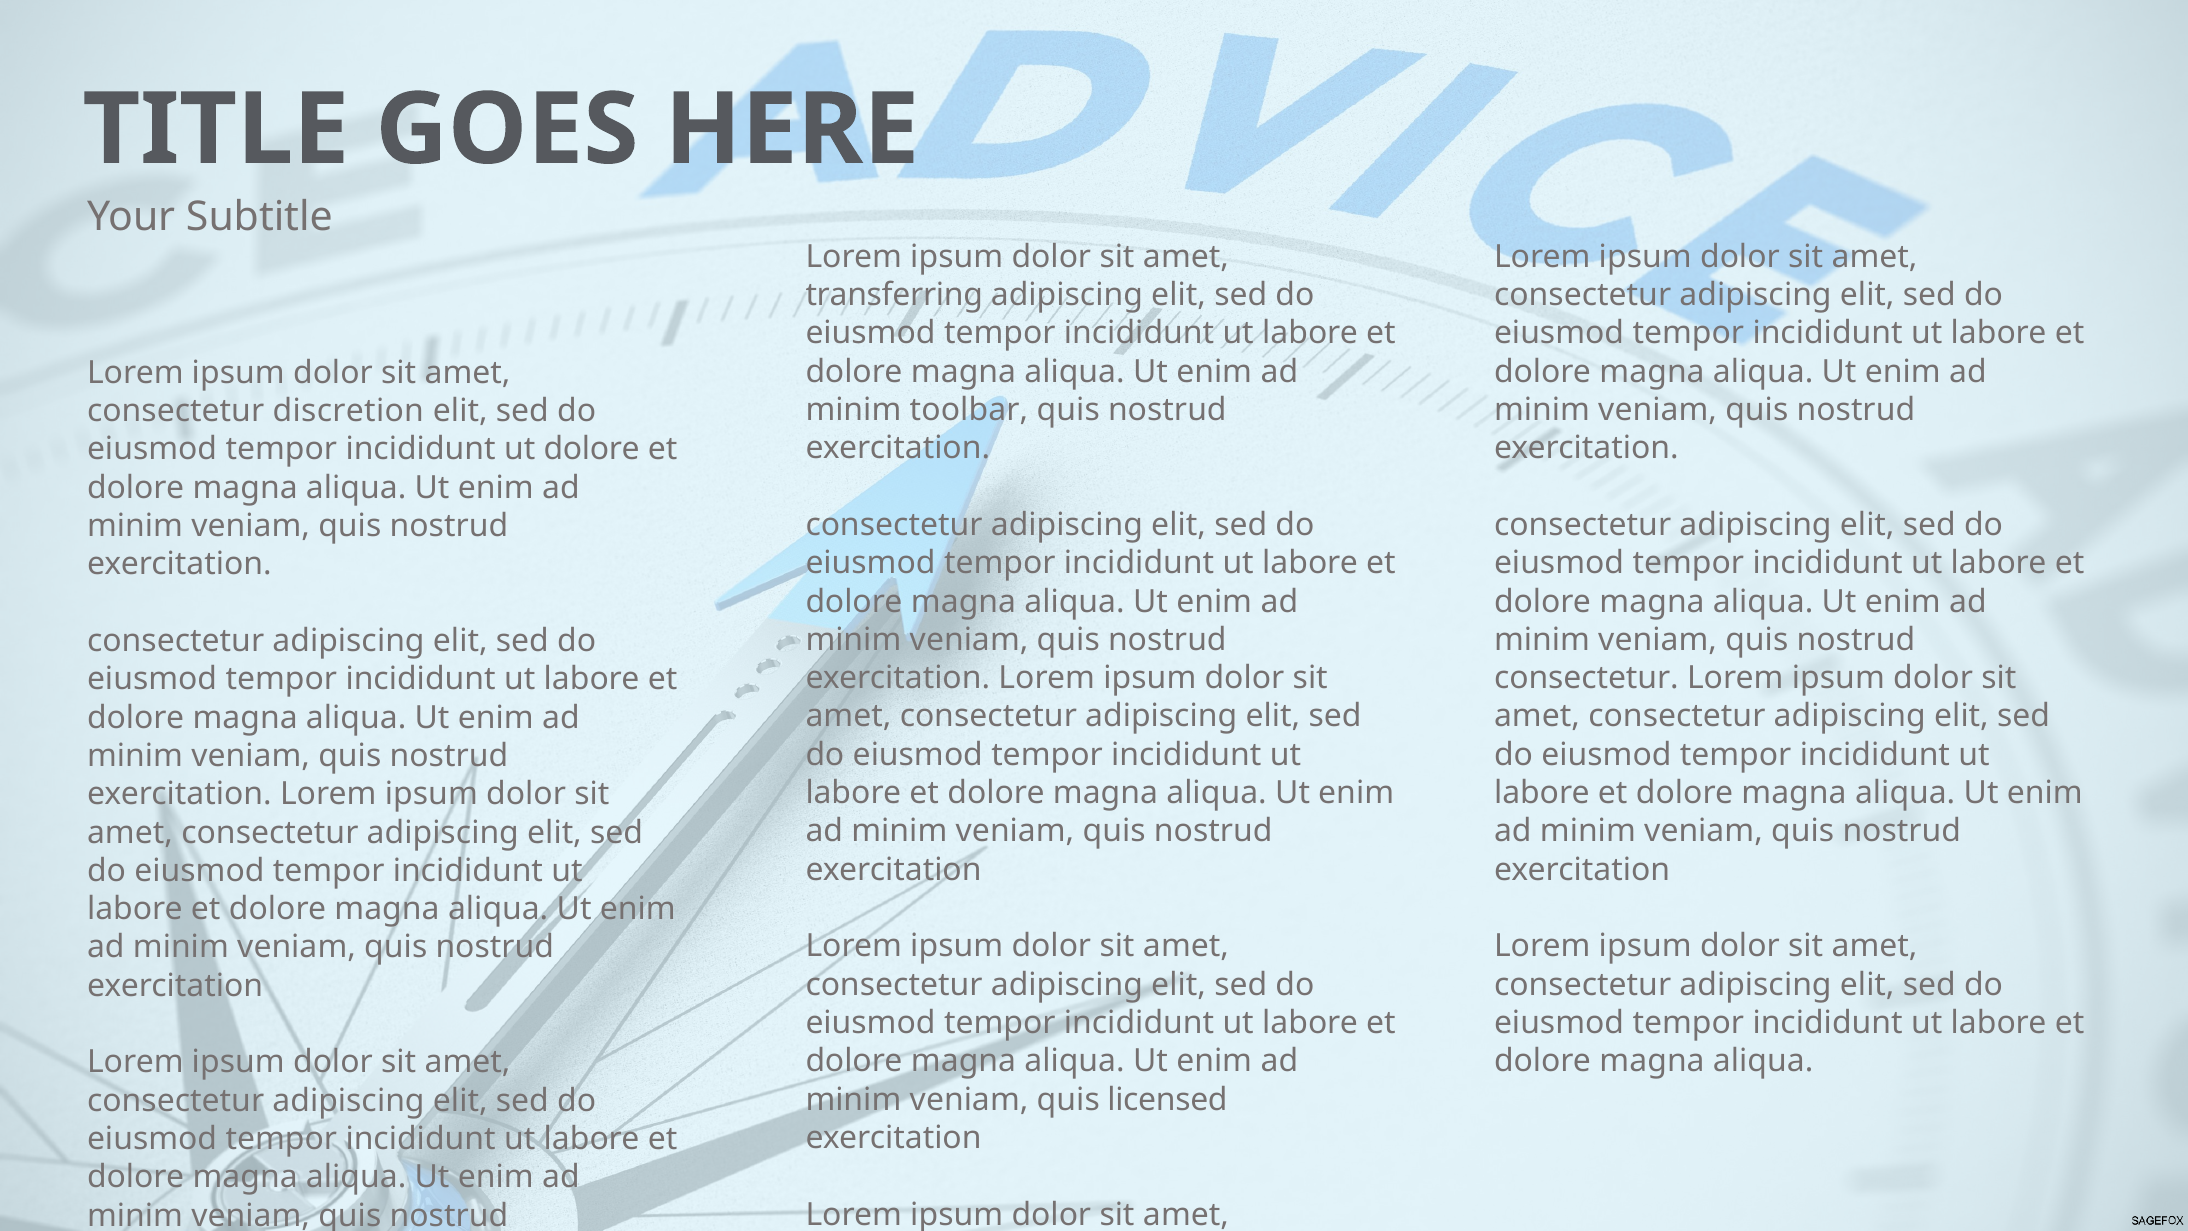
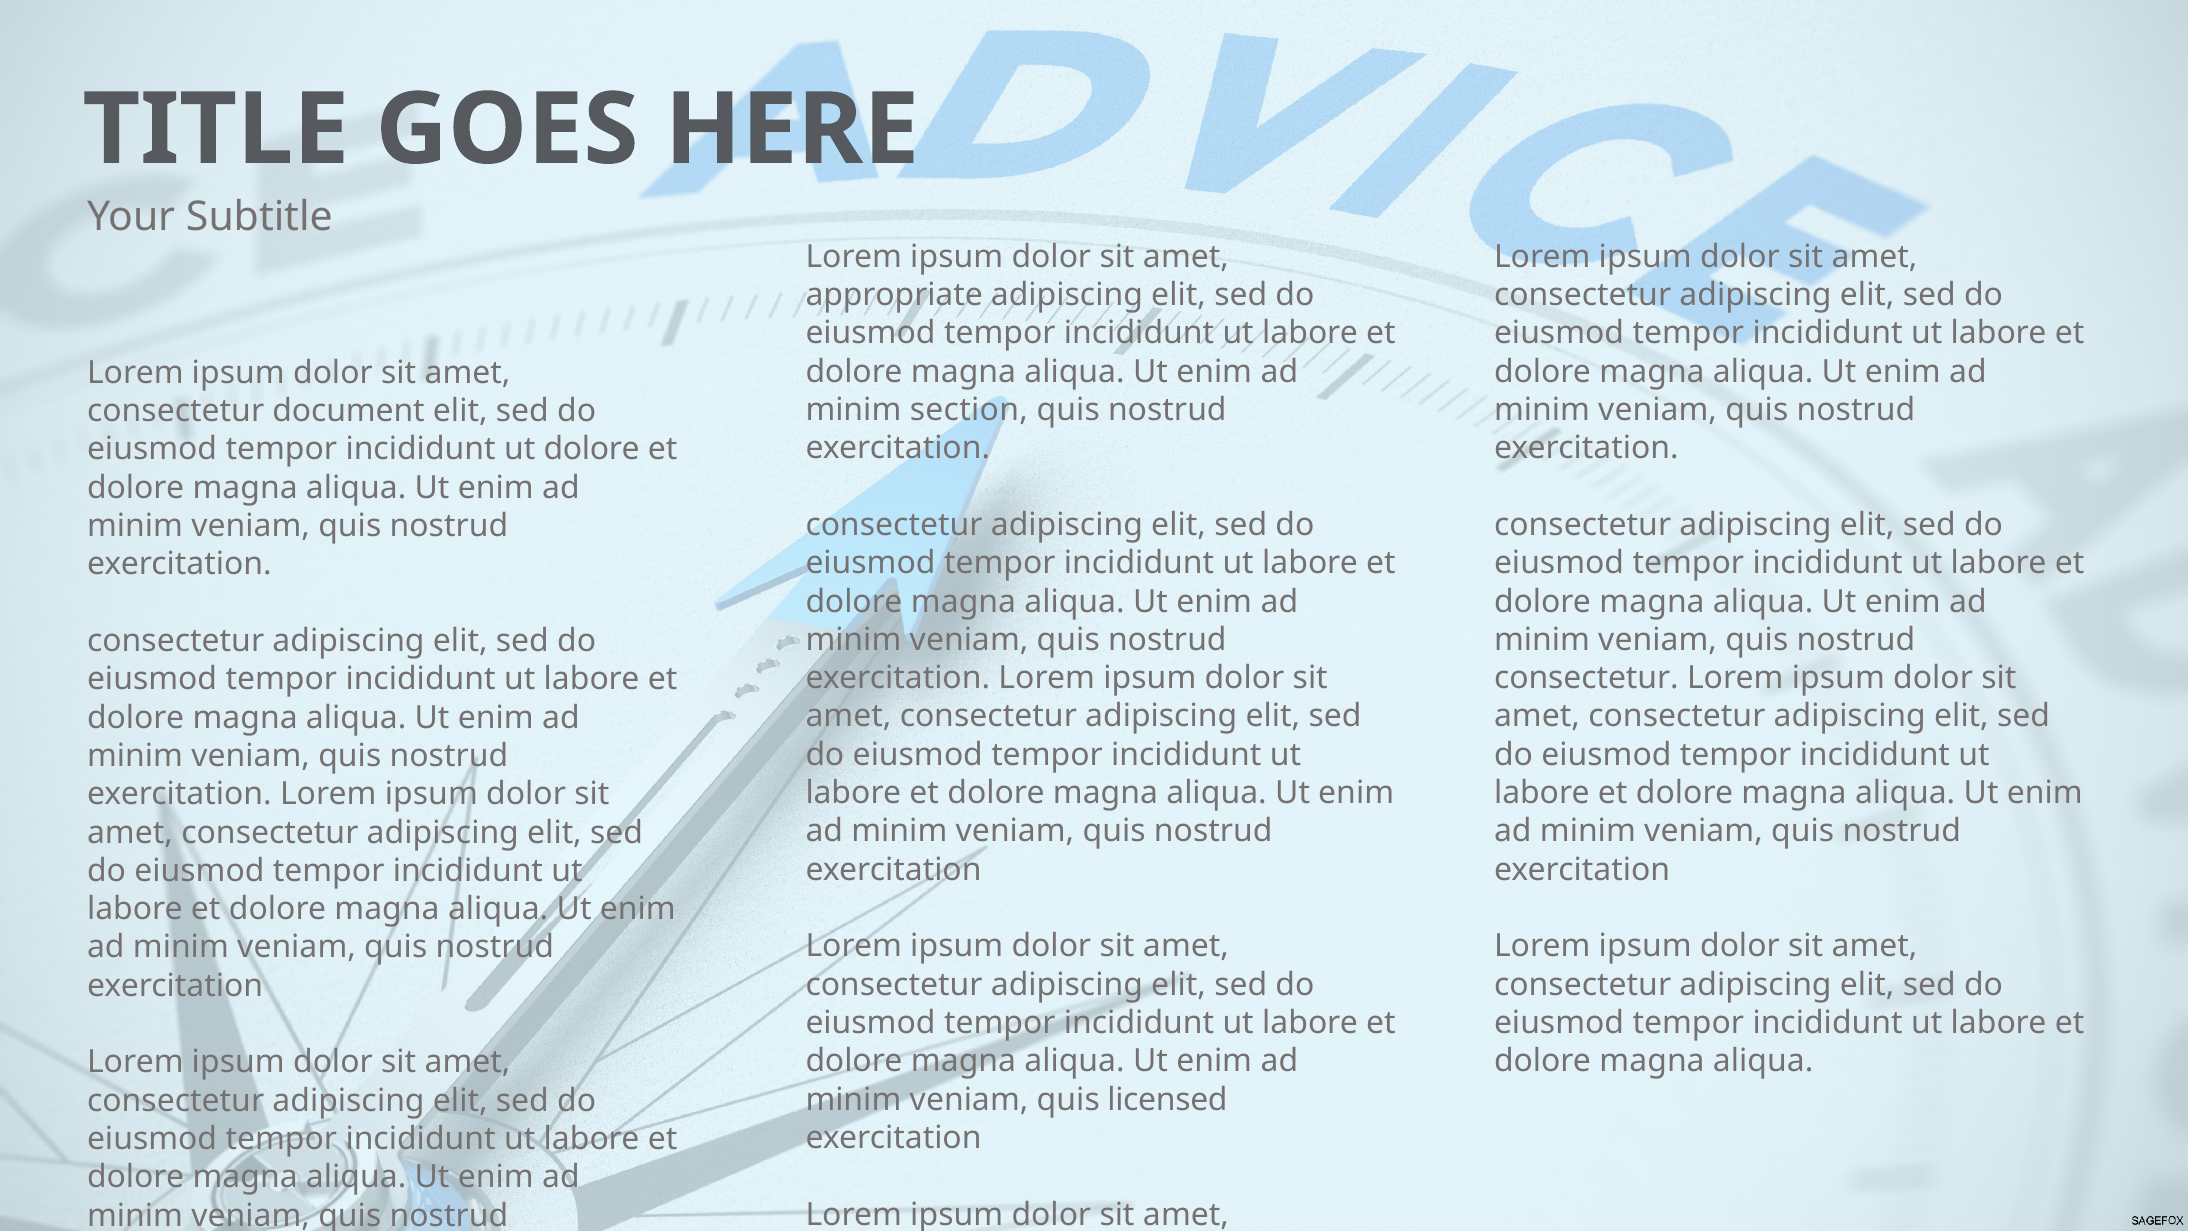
transferring: transferring -> appropriate (894, 295)
toolbar: toolbar -> section (969, 410)
discretion: discretion -> document (349, 411)
